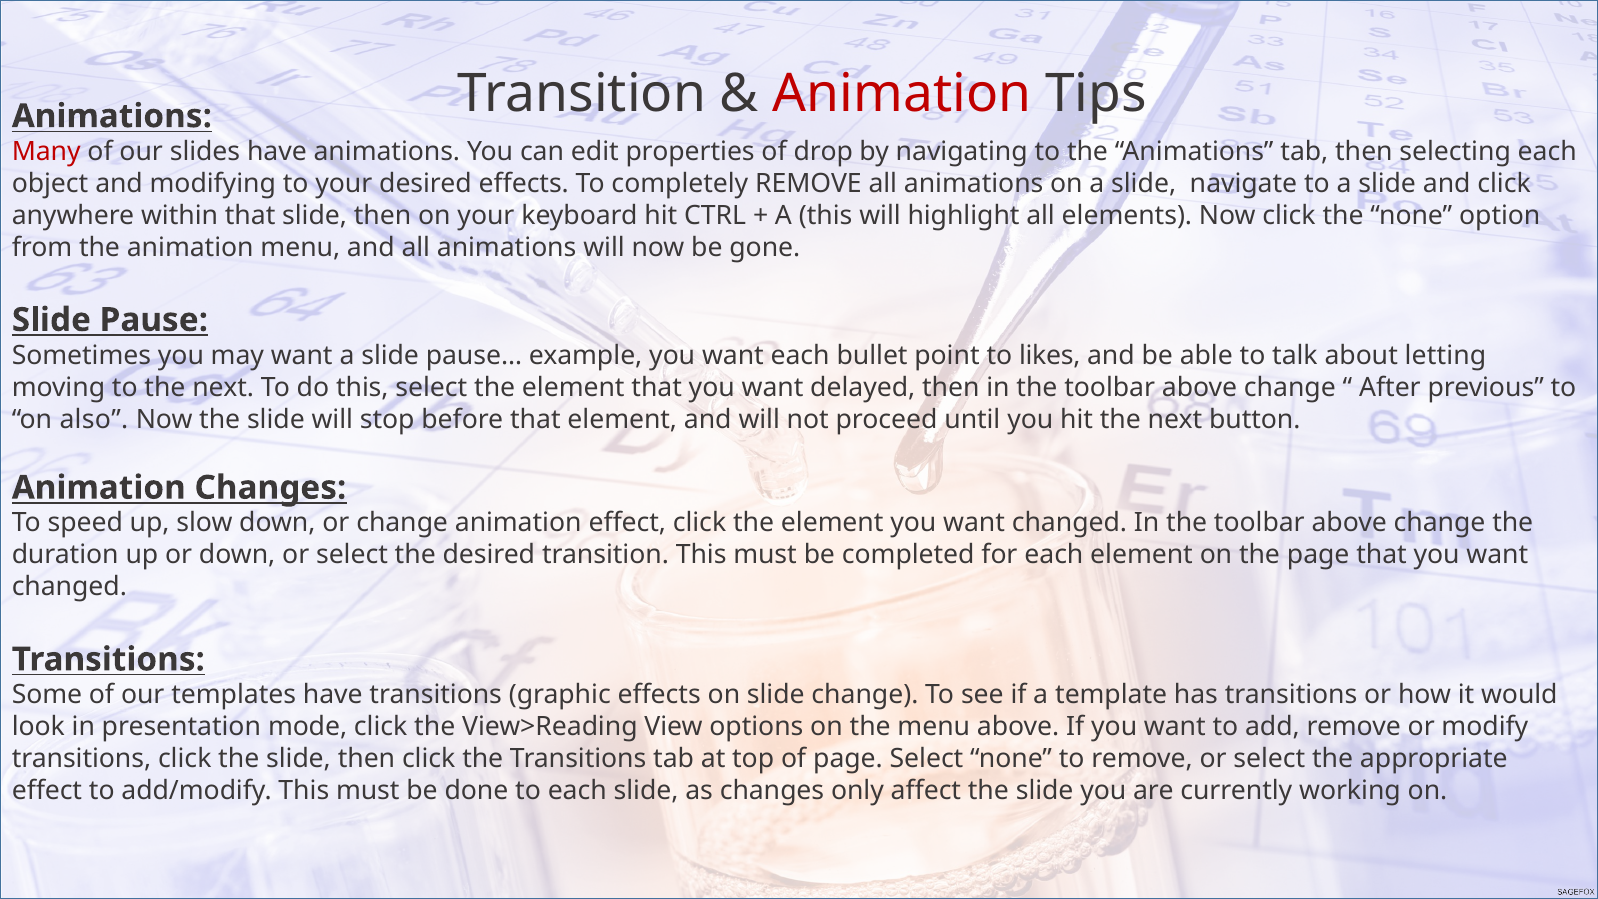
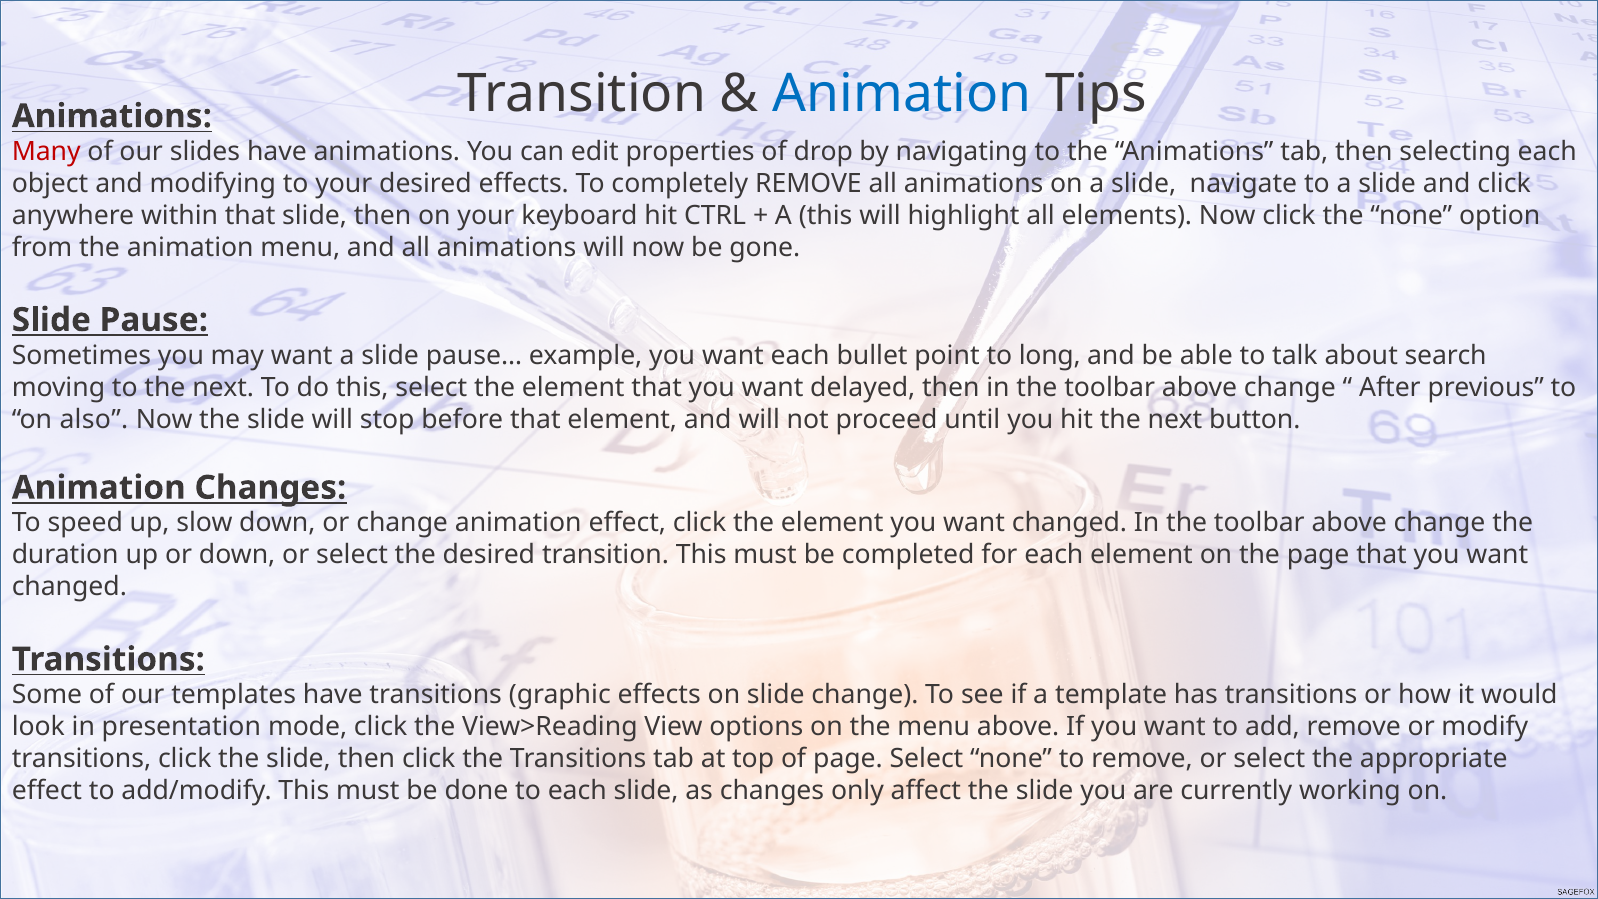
Animation colour: red -> blue (902, 94)
likes: likes -> long (1050, 355)
letting: letting -> search (1446, 355)
